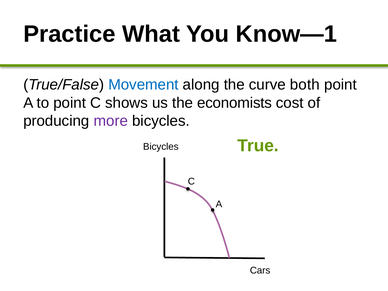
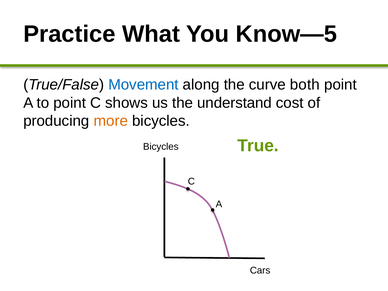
Know—1: Know—1 -> Know—5 (286, 34)
economists: economists -> understand (235, 103)
more colour: purple -> orange (111, 121)
